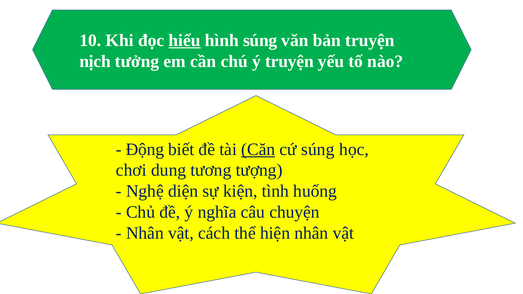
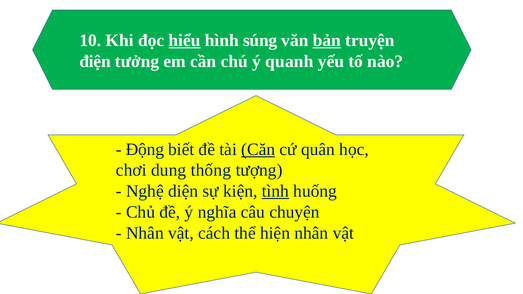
bản underline: none -> present (327, 40)
nịch: nịch -> điện (95, 61)
ý truyện: truyện -> quanh (289, 61)
cứ súng: súng -> quân (318, 149)
tương: tương -> thống (211, 170)
tình underline: none -> present (275, 191)
